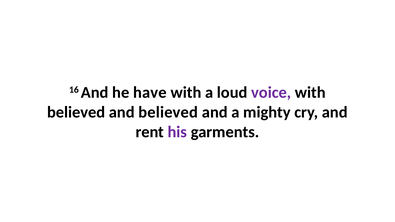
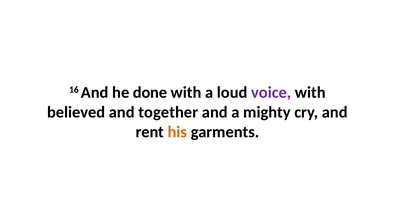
have: have -> done (150, 92)
and believed: believed -> together (168, 112)
his colour: purple -> orange (177, 132)
